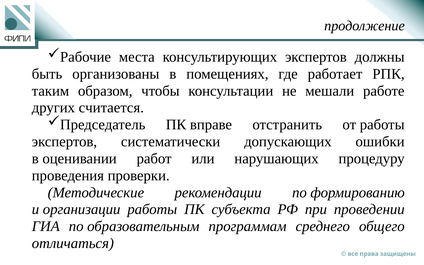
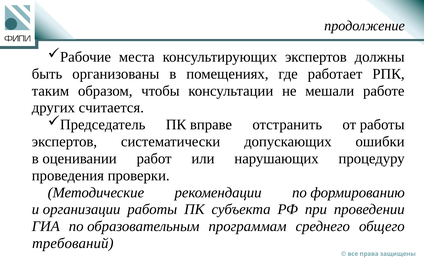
отличаться: отличаться -> требований (73, 243)
